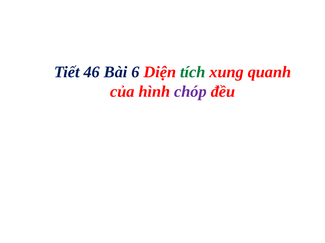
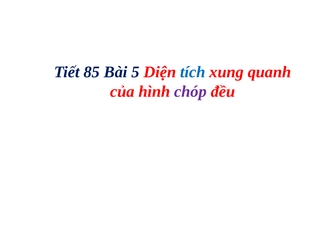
46: 46 -> 85 (92, 72)
6: 6 -> 5 (136, 72)
tích colour: green -> blue (193, 72)
